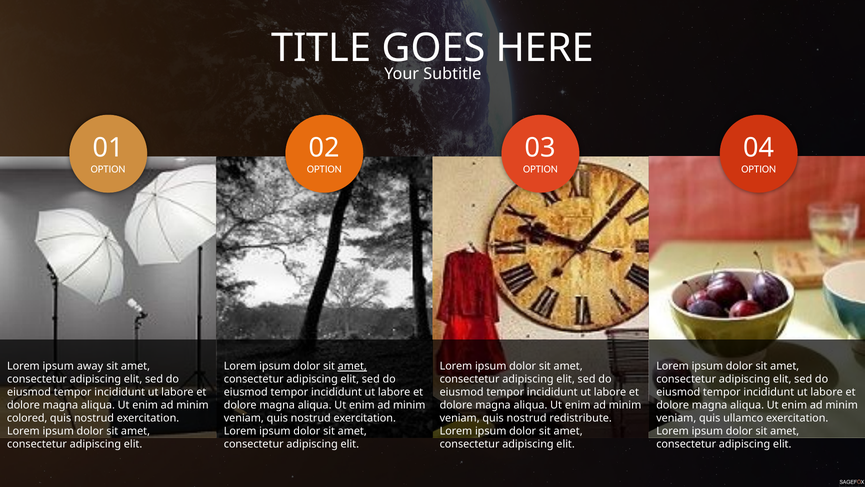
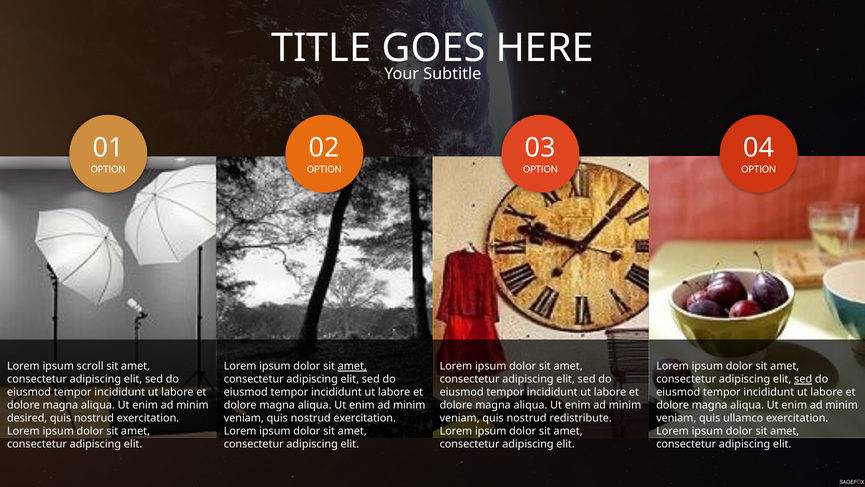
away: away -> scroll (90, 366)
sed underline: none -> present (803, 379)
colored: colored -> desired (27, 418)
